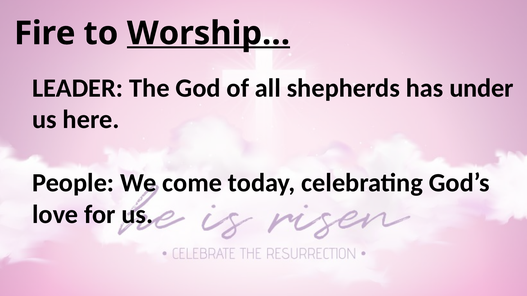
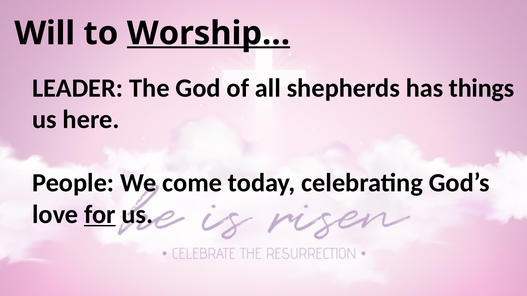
Fire: Fire -> Will (45, 33)
under: under -> things (482, 88)
for underline: none -> present (100, 215)
